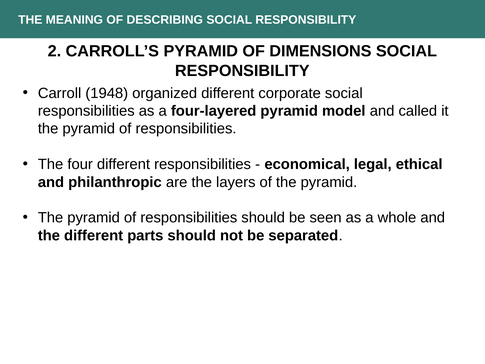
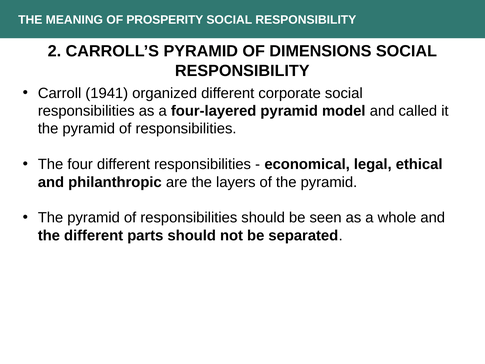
DESCRIBING: DESCRIBING -> PROSPERITY (165, 20)
1948: 1948 -> 1941 (107, 93)
